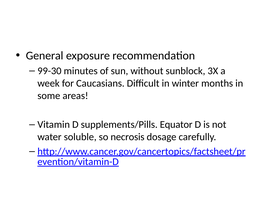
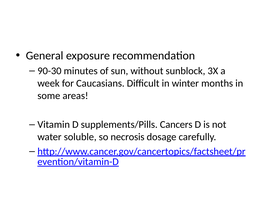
99-30: 99-30 -> 90-30 (49, 71)
Equator: Equator -> Cancers (176, 124)
